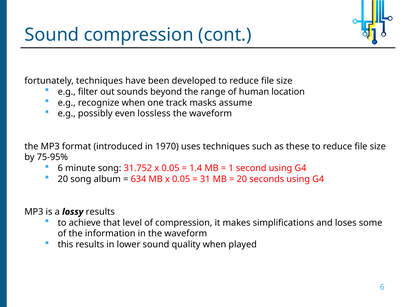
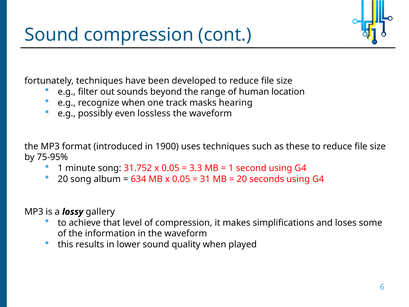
assume: assume -> hearing (236, 103)
1970: 1970 -> 1900 (167, 146)
6: 6 -> 1 (60, 168)
1.4: 1.4 -> 3.3 (196, 168)
lossy results: results -> gallery (100, 212)
